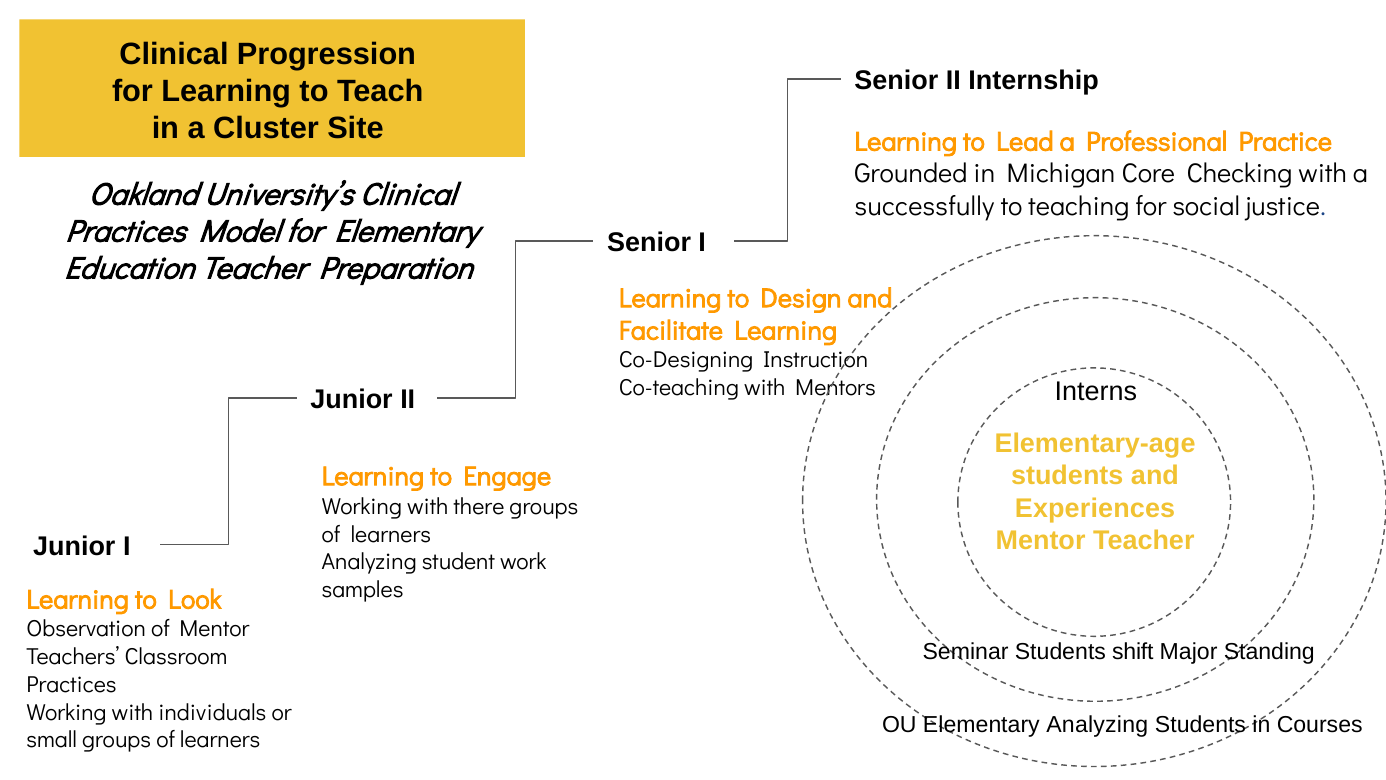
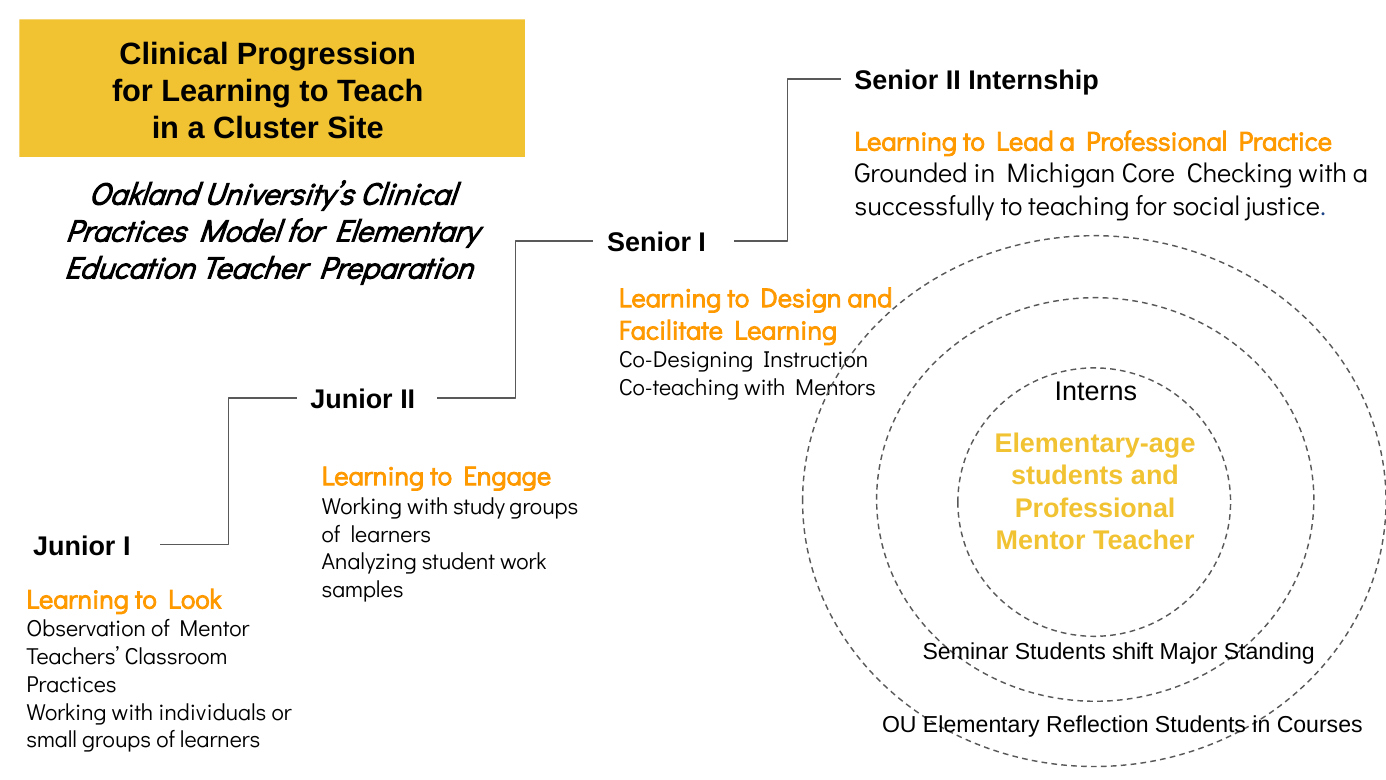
Experiences: Experiences -> Professional (1095, 508)
there: there -> study (479, 507)
Elementary Analyzing: Analyzing -> Reflection (1097, 725)
